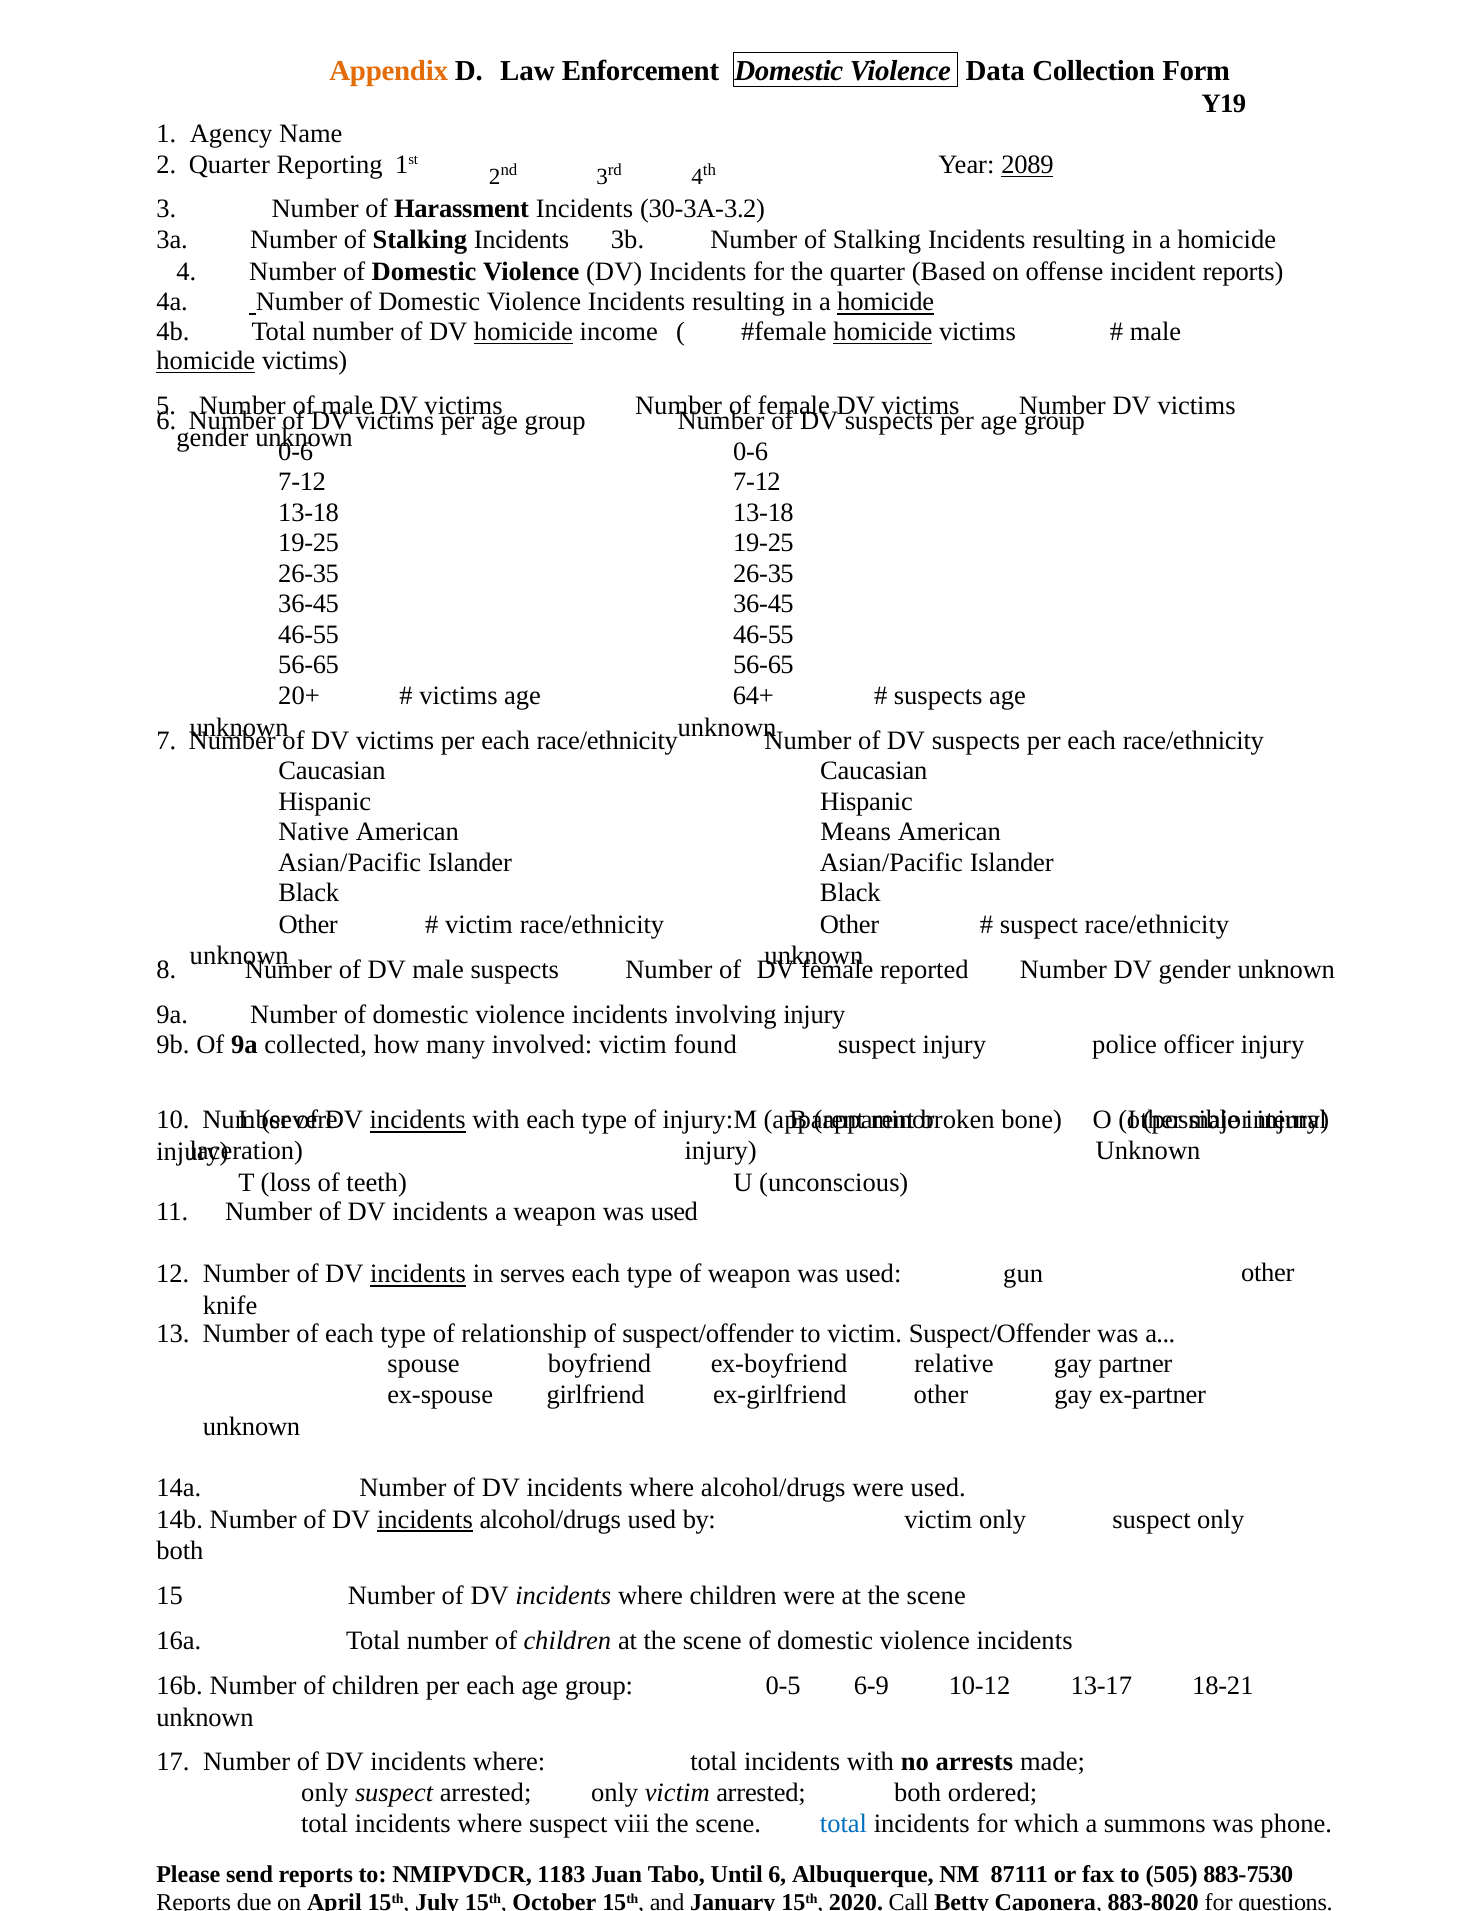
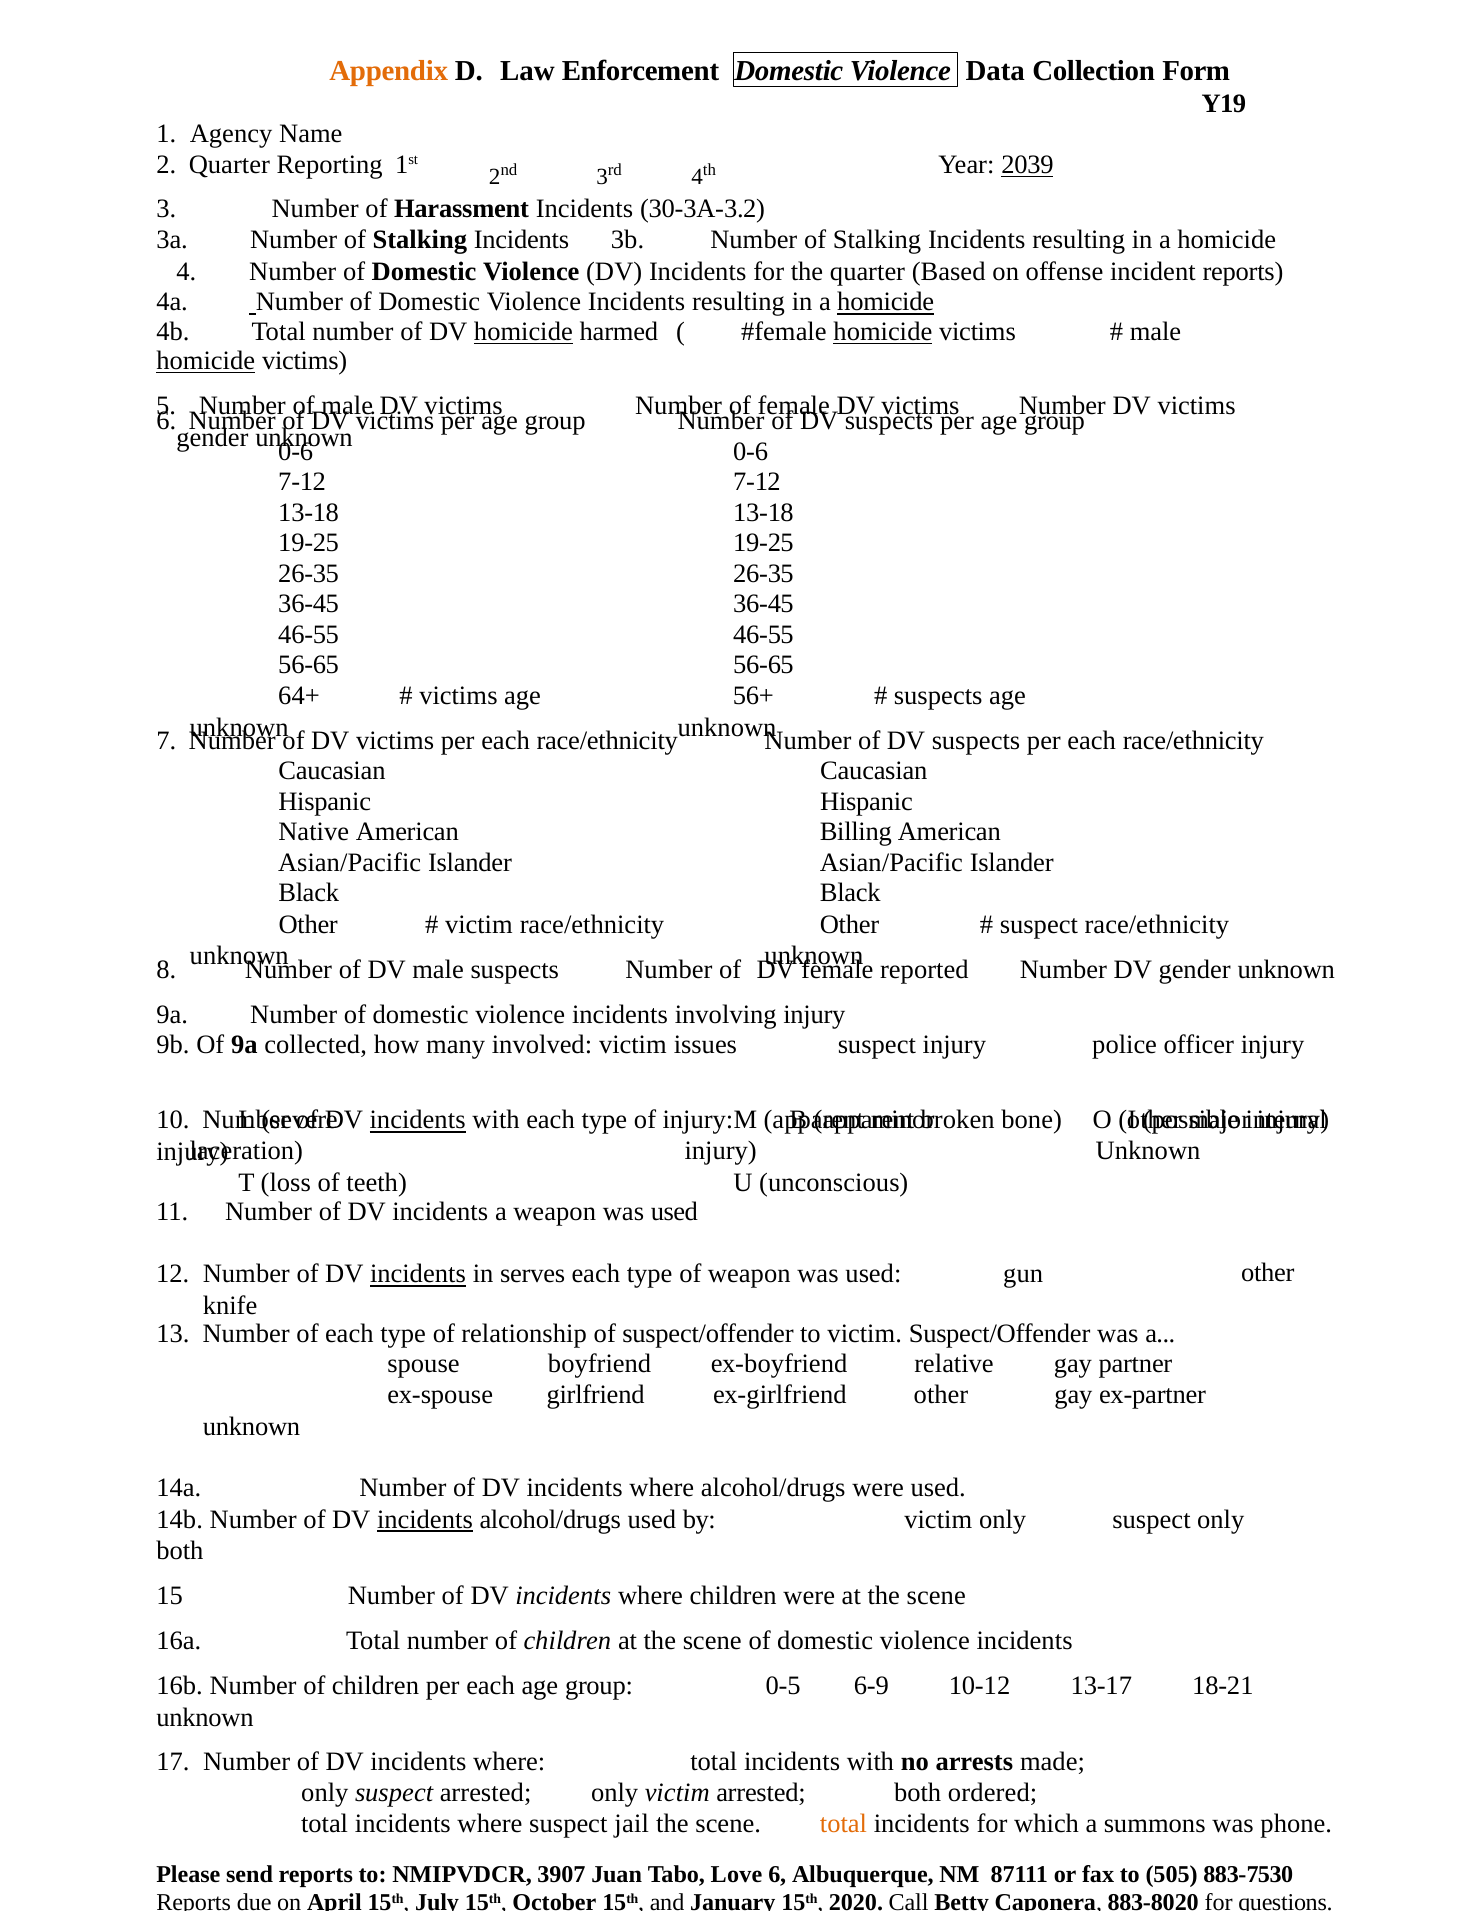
2089: 2089 -> 2039 (1027, 164)
income: income -> harmed (619, 332)
20+: 20+ -> 64+ (299, 696)
64+: 64+ -> 56+ (753, 696)
Means: Means -> Billing (856, 832)
found: found -> issues (705, 1045)
viii: viii -> jail (632, 1824)
total colour: blue -> orange (843, 1824)
1183: 1183 -> 3907 (561, 1875)
Until: Until -> Love (737, 1875)
